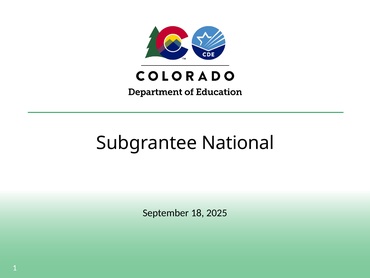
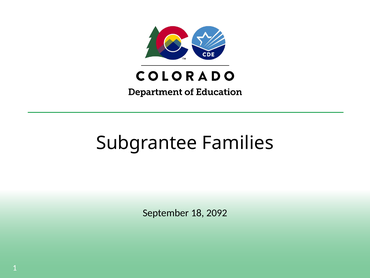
National: National -> Families (238, 143)
2025: 2025 -> 2092 (217, 213)
